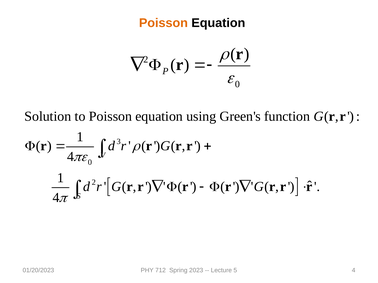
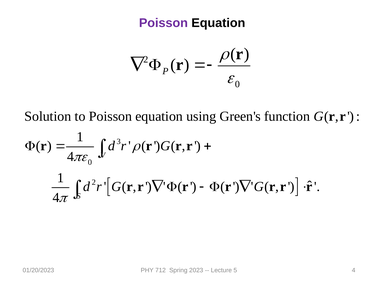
Poisson colour: orange -> purple (163, 23)
